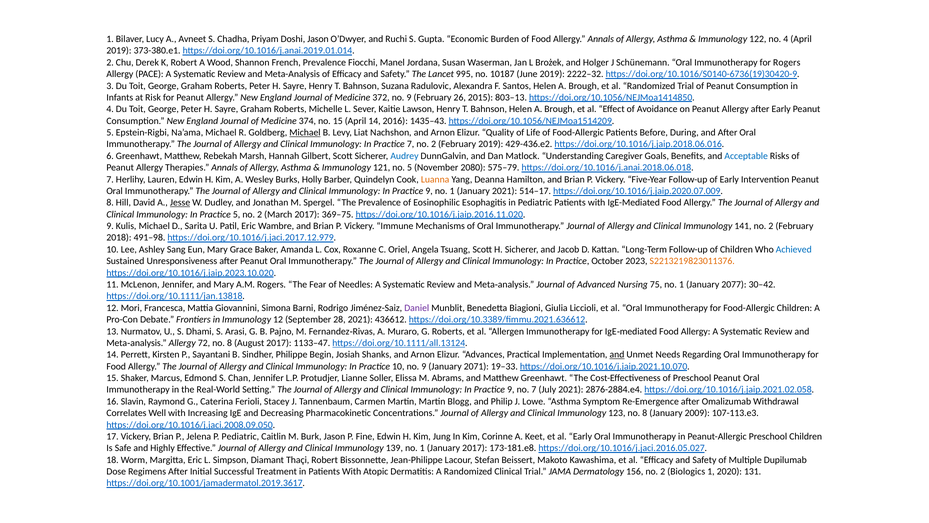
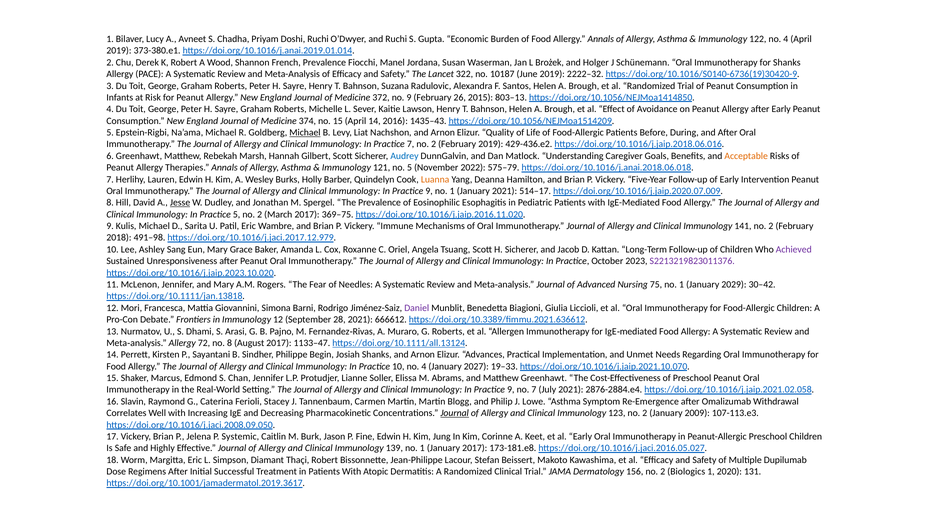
Doshi Jason: Jason -> Ruchi (318, 39)
for Rogers: Rogers -> Shanks (787, 62)
995: 995 -> 322 (465, 74)
Acceptable colour: blue -> orange (746, 156)
2080: 2080 -> 2022 (473, 167)
Achieved colour: blue -> purple (794, 249)
S2213219823011376 colour: orange -> purple (692, 261)
2077: 2077 -> 2029 (734, 284)
436612: 436612 -> 666612 (391, 319)
and underline: present -> none (617, 354)
10 no 9: 9 -> 4 (424, 366)
2071: 2071 -> 2027 (476, 366)
Journal underline: none -> present (455, 413)
123 no 8: 8 -> 2 (645, 413)
P Pediatric: Pediatric -> Systemic (240, 436)
